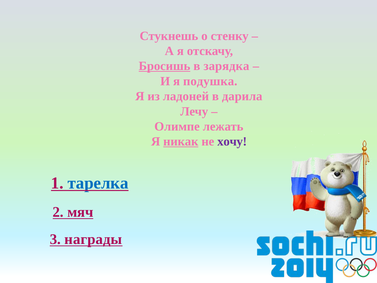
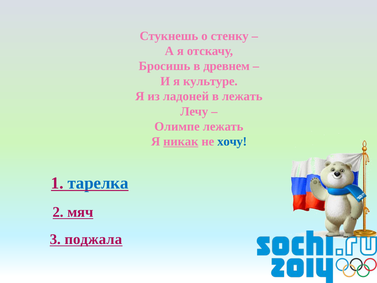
Бросишь underline: present -> none (164, 66)
зарядка: зарядка -> древнем (227, 66)
подушка: подушка -> культуре (210, 81)
в дарила: дарила -> лежать (242, 96)
хочу colour: purple -> blue (232, 141)
награды: награды -> поджала (93, 239)
